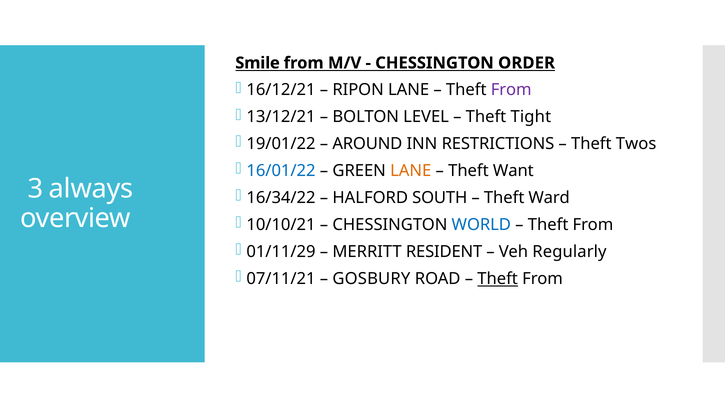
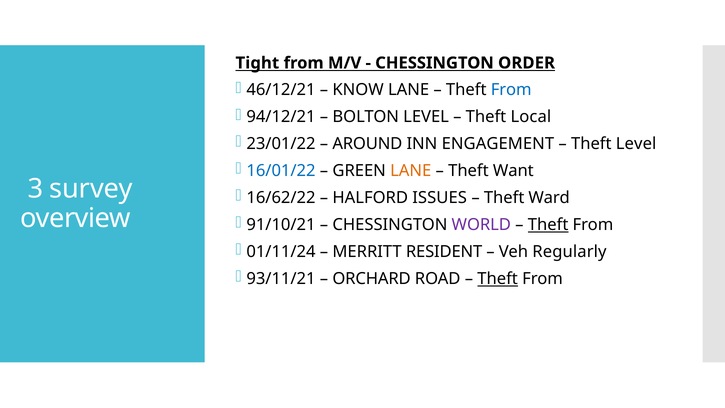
Smile: Smile -> Tight (257, 63)
16/12/21: 16/12/21 -> 46/12/21 (281, 90)
RIPON: RIPON -> KNOW (358, 90)
From colour: purple -> blue (511, 90)
13/12/21: 13/12/21 -> 94/12/21 (281, 117)
Tight: Tight -> Local (531, 117)
19/01/22: 19/01/22 -> 23/01/22 (281, 144)
RESTRICTIONS: RESTRICTIONS -> ENGAGEMENT (498, 144)
Theft Twos: Twos -> Level (636, 144)
always: always -> survey (91, 189)
16/34/22: 16/34/22 -> 16/62/22 (281, 198)
SOUTH: SOUTH -> ISSUES (440, 198)
10/10/21: 10/10/21 -> 91/10/21 (281, 225)
WORLD colour: blue -> purple (481, 225)
Theft underline: none -> present (548, 225)
01/11/29: 01/11/29 -> 01/11/24 (281, 252)
07/11/21: 07/11/21 -> 93/11/21 (281, 279)
GOSBURY: GOSBURY -> ORCHARD (372, 279)
